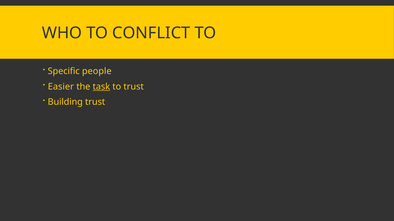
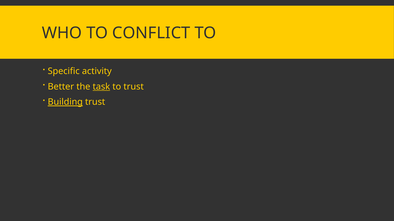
people: people -> activity (97, 71)
Easier: Easier -> Better (61, 87)
Building underline: none -> present (65, 102)
